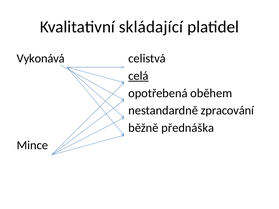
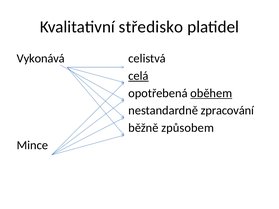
skládající: skládající -> středisko (151, 27)
oběhem underline: none -> present (211, 93)
přednáška: přednáška -> způsobem (188, 128)
